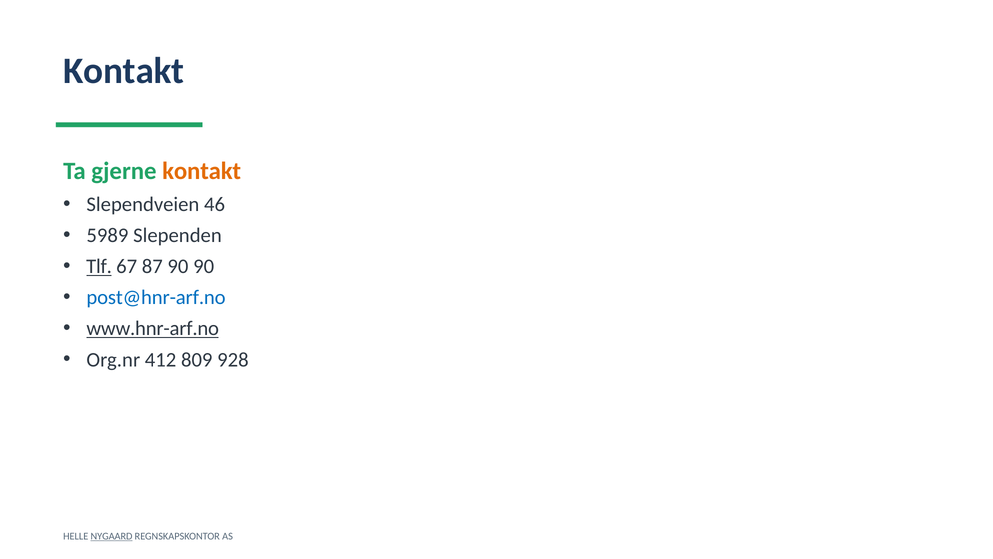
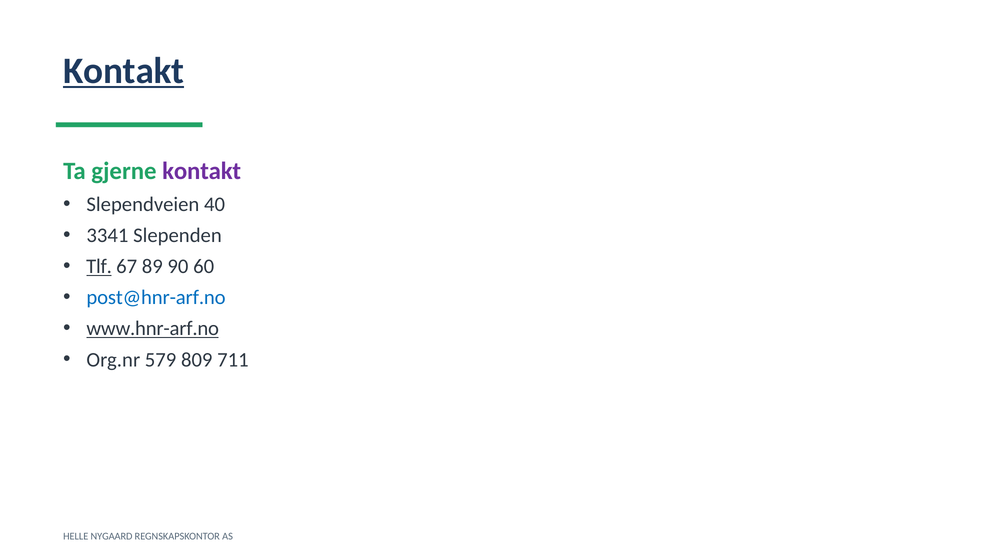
Kontakt underline: none -> present (124, 71)
kontakt colour: orange -> purple (202, 171)
46: 46 -> 40 (215, 204)
5989: 5989 -> 3341 (107, 235)
87: 87 -> 89 (152, 266)
90 90: 90 -> 60 (204, 266)
412: 412 -> 579 (161, 359)
928: 928 -> 711 (233, 359)
NYGAARD underline: present -> none (112, 536)
